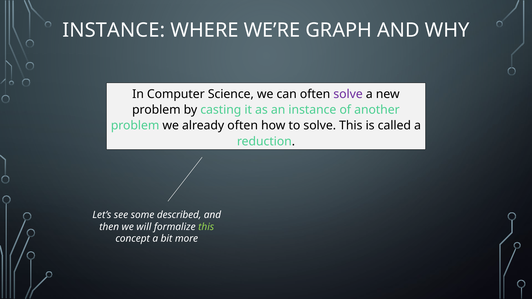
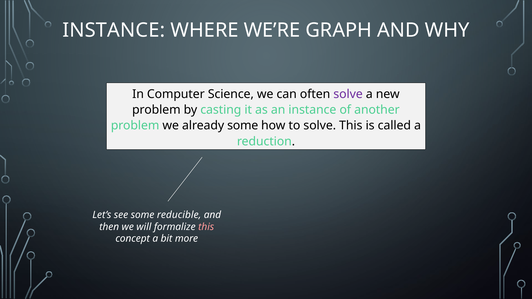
already often: often -> some (243, 126)
described: described -> reducible (179, 215)
this colour: light green -> pink (206, 227)
